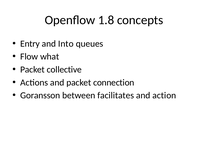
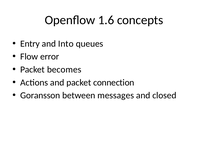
1.8: 1.8 -> 1.6 (106, 20)
what: what -> error (50, 57)
collective: collective -> becomes (64, 70)
facilitates: facilitates -> messages (116, 95)
action: action -> closed (164, 95)
